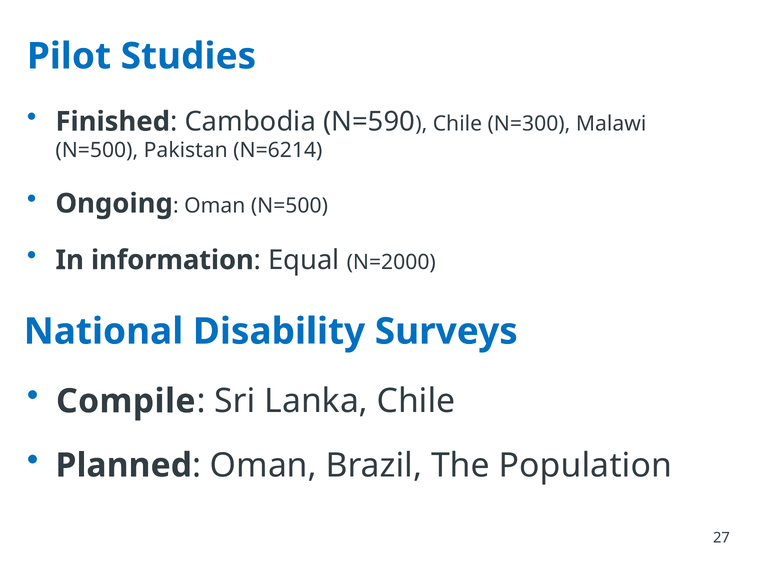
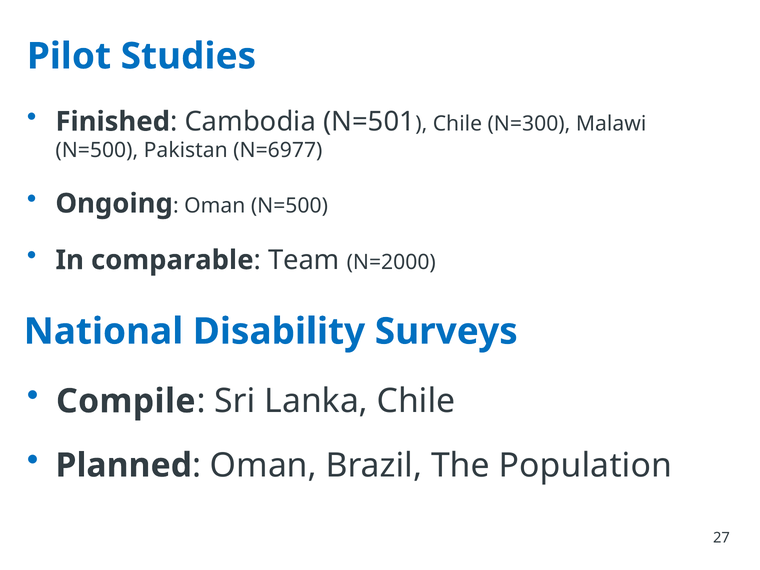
N=590: N=590 -> N=501 (369, 122)
N=6214: N=6214 -> N=6977 (278, 150)
information: information -> comparable (172, 260)
Equal: Equal -> Team (304, 260)
